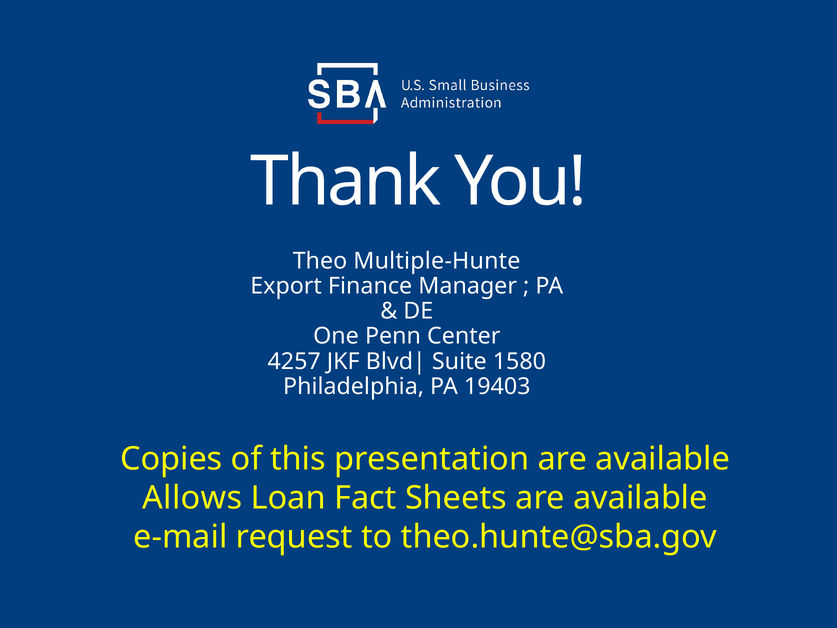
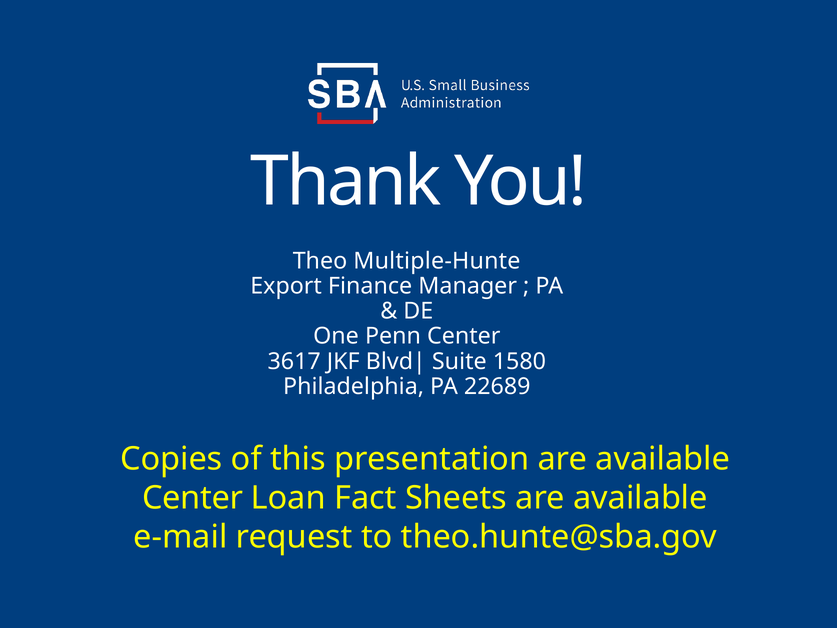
4257: 4257 -> 3617 (294, 361)
19403: 19403 -> 22689 (497, 386)
Allows: Allows -> Center (193, 498)
